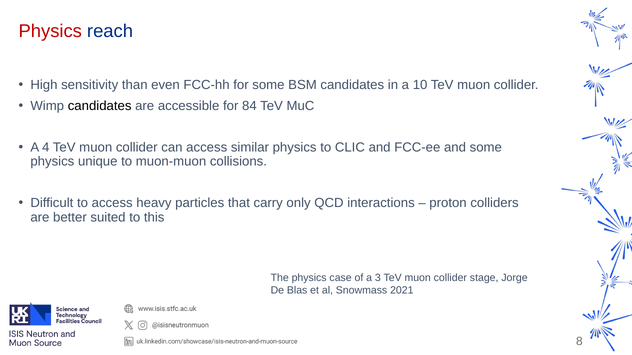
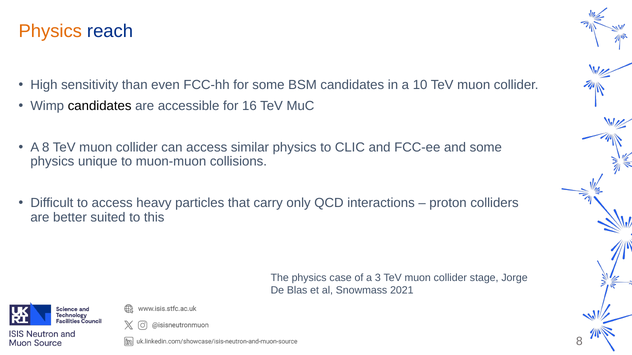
Physics colour: red -> orange (50, 31)
84: 84 -> 16 (249, 106)
A 4: 4 -> 8 (46, 147)
